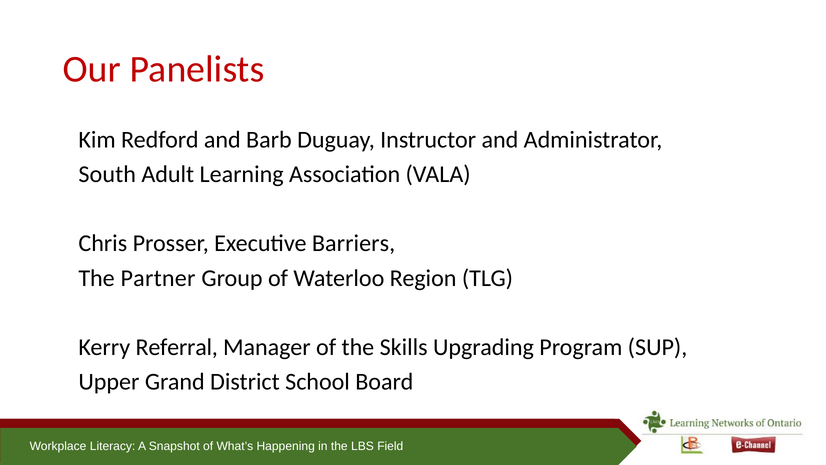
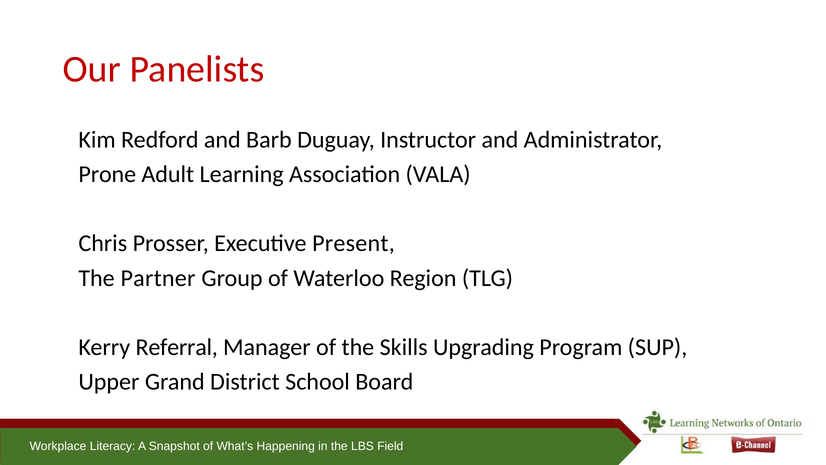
South: South -> Prone (107, 174)
Barriers: Barriers -> Present (353, 243)
